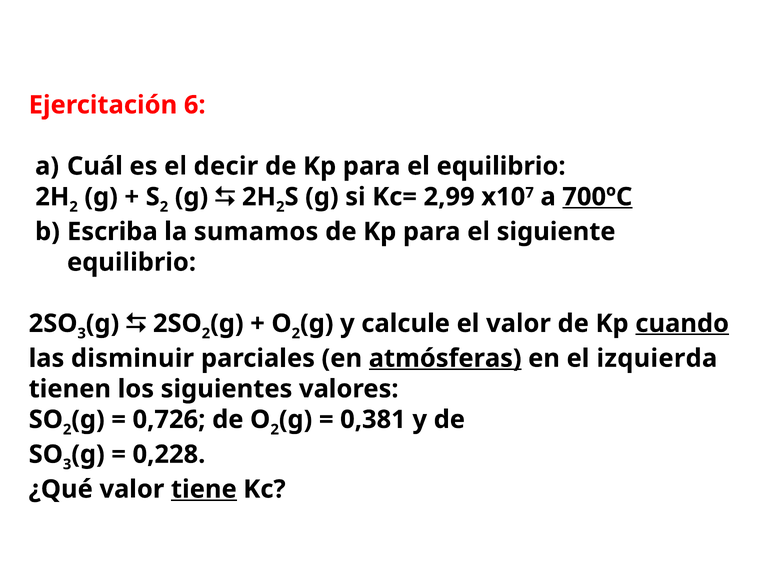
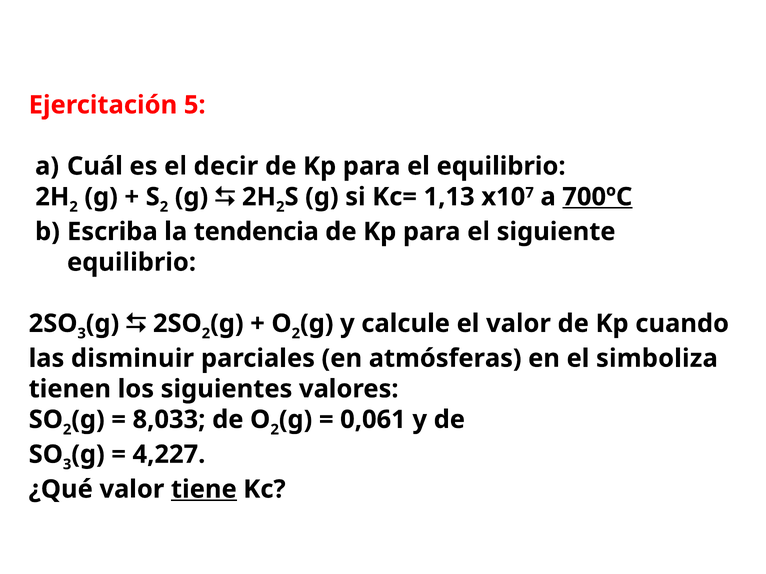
6: 6 -> 5 (195, 105)
2,99: 2,99 -> 1,13 (449, 197)
sumamos: sumamos -> tendencia (256, 232)
cuando underline: present -> none (682, 324)
atmósferas underline: present -> none (445, 359)
izquierda: izquierda -> simboliza (657, 359)
0,726: 0,726 -> 8,033 (169, 420)
0,381: 0,381 -> 0,061 (373, 420)
0,228: 0,228 -> 4,227 (169, 455)
